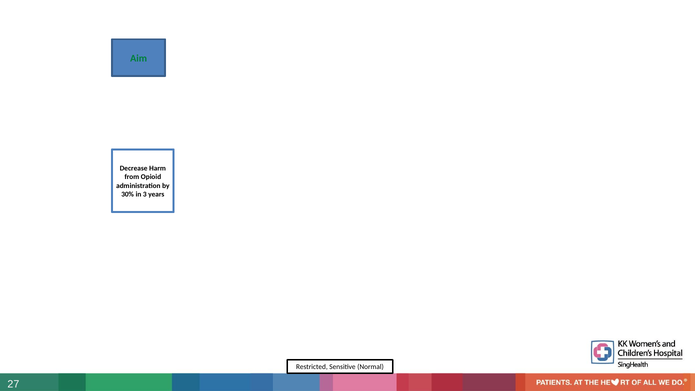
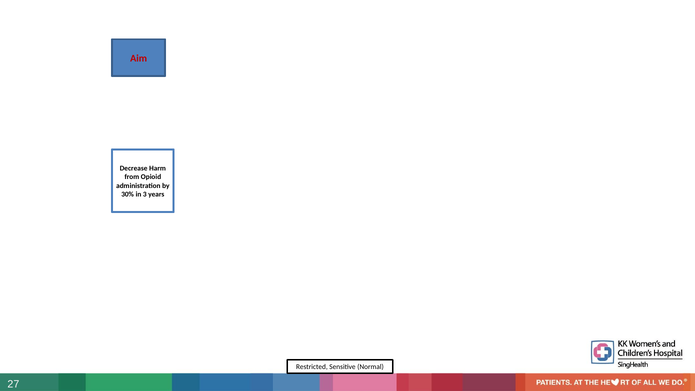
Aim colour: green -> red (139, 58)
